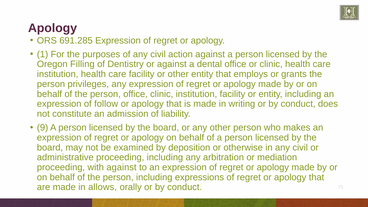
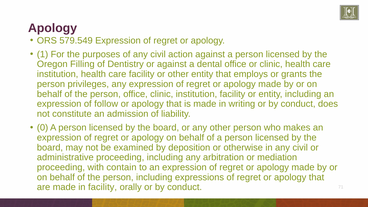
691.285: 691.285 -> 579.549 (76, 40)
9: 9 -> 0 (43, 128)
with against: against -> contain (121, 167)
in allows: allows -> facility (103, 187)
